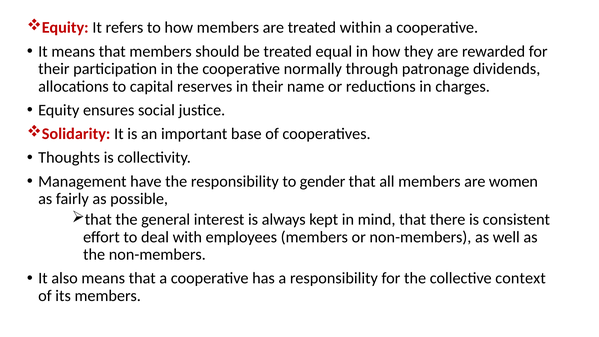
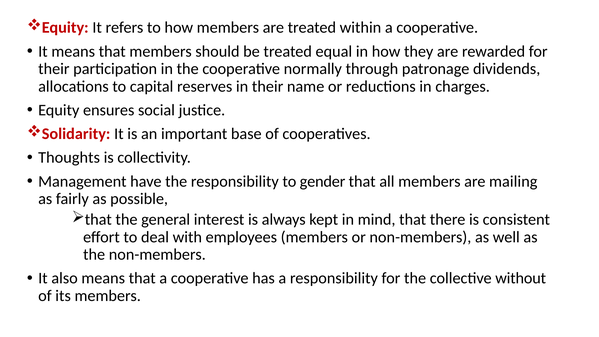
women: women -> mailing (513, 181)
context: context -> without (521, 278)
